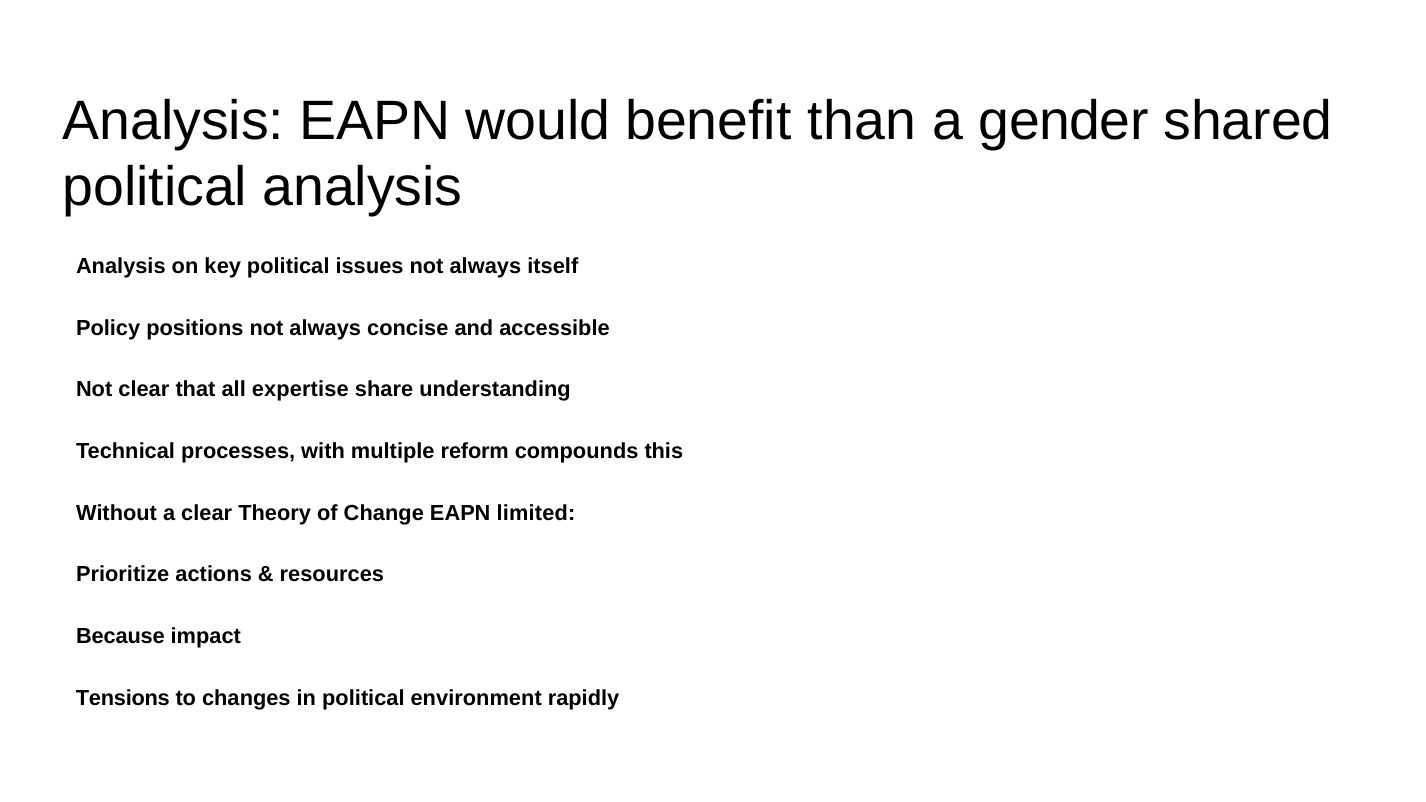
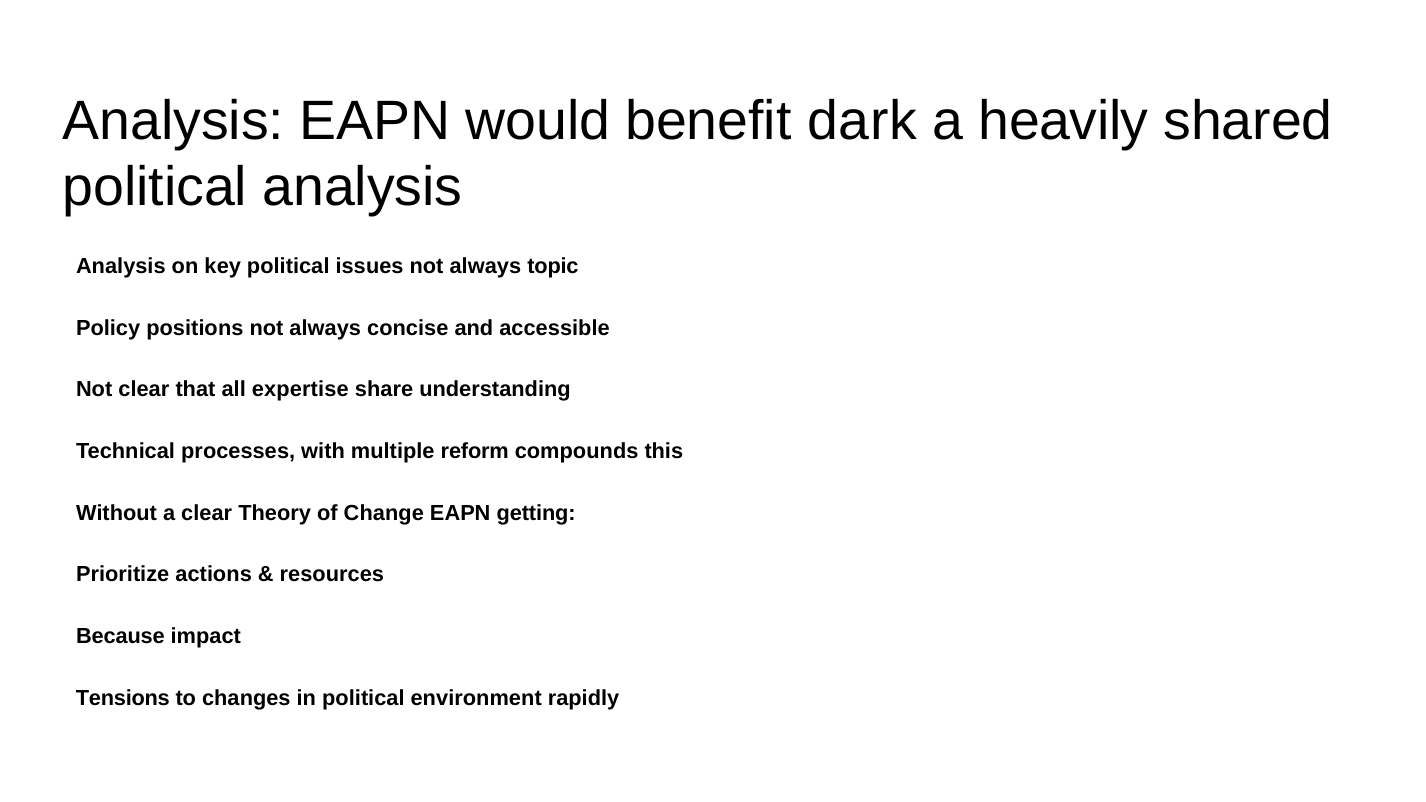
than: than -> dark (862, 121)
gender: gender -> heavily (1064, 121)
itself: itself -> topic (553, 266)
limited: limited -> getting (536, 513)
